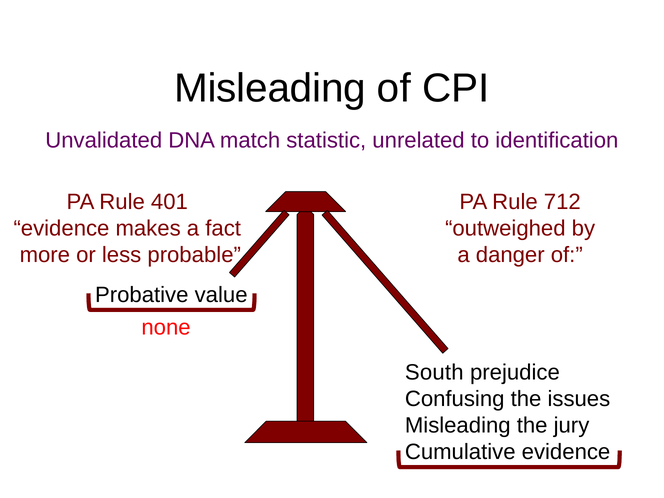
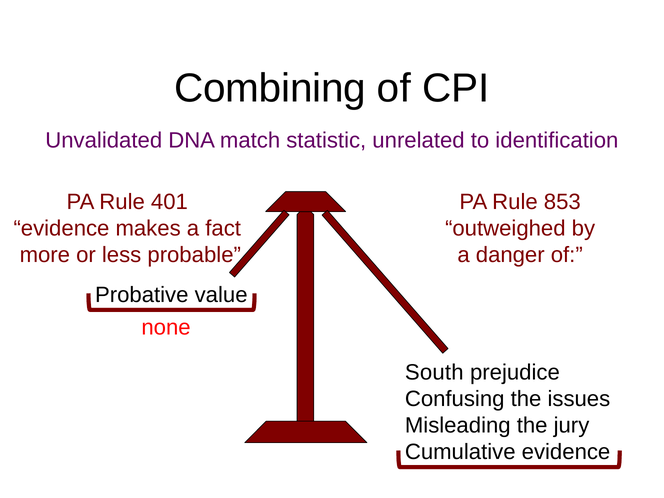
Misleading: Misleading -> Combining (270, 89)
712: 712 -> 853 (562, 202)
